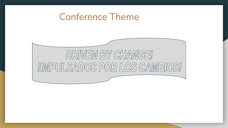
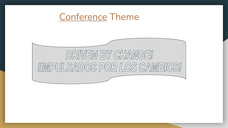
Conference underline: none -> present (83, 17)
